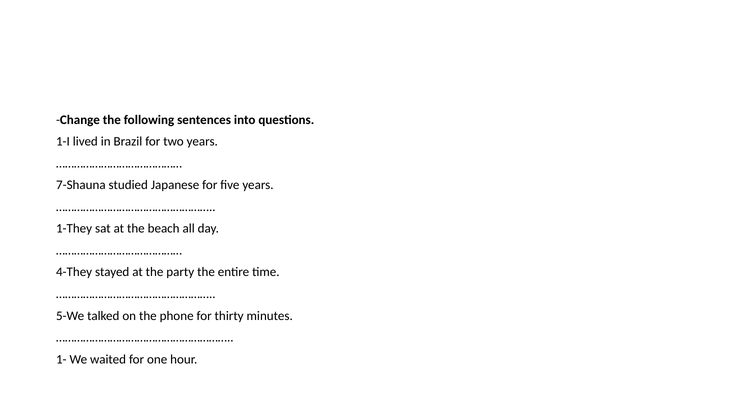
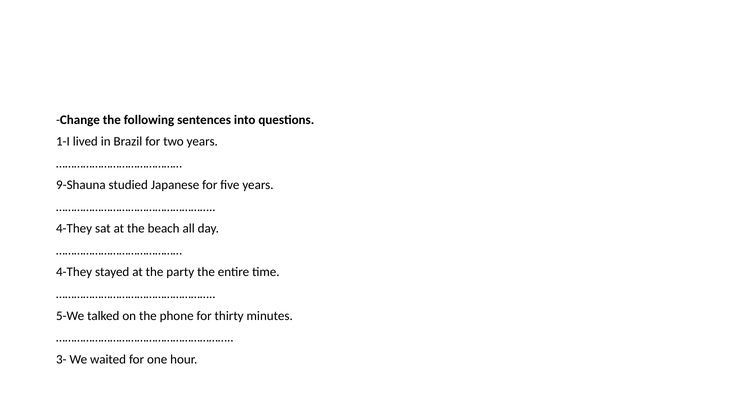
7-Shauna: 7-Shauna -> 9-Shauna (81, 185)
1-They: 1-They -> 4-They (74, 228)
1-: 1- -> 3- (61, 359)
